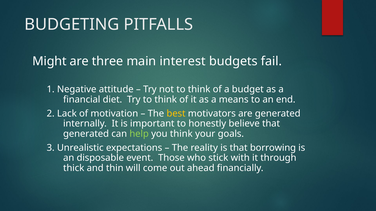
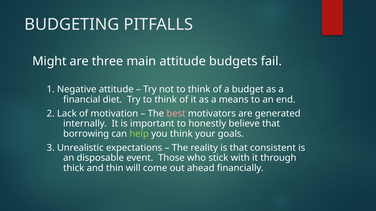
main interest: interest -> attitude (183, 61)
best colour: yellow -> pink (176, 114)
generated: generated -> borrowing (86, 134)
borrowing: borrowing -> consistent (273, 148)
